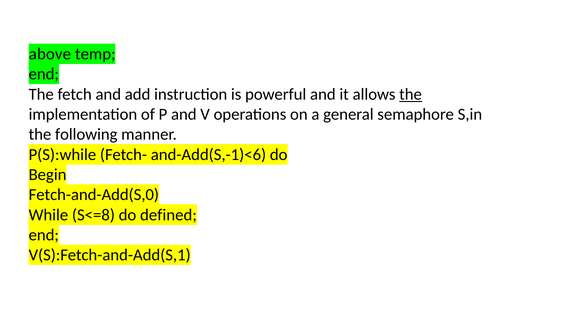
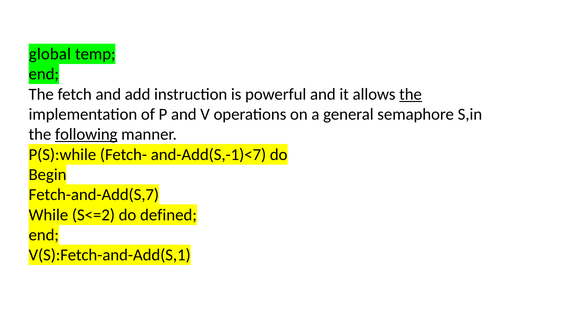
above: above -> global (50, 54)
following underline: none -> present (86, 134)
and-Add(S,-1)<6: and-Add(S,-1)<6 -> and-Add(S,-1)<7 (208, 154)
Fetch-and-Add(S,0: Fetch-and-Add(S,0 -> Fetch-and-Add(S,7 (94, 195)
S<=8: S<=8 -> S<=2 (93, 215)
